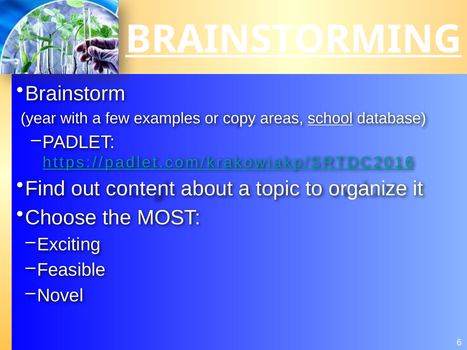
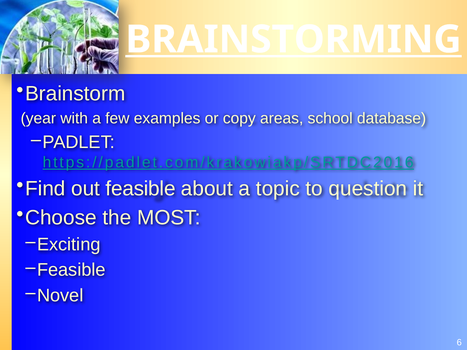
school underline: present -> none (330, 118)
out content: content -> feasible (141, 189)
organize: organize -> question (368, 189)
